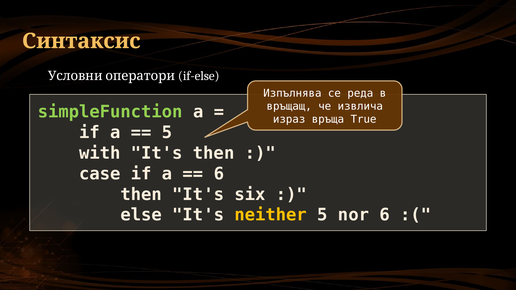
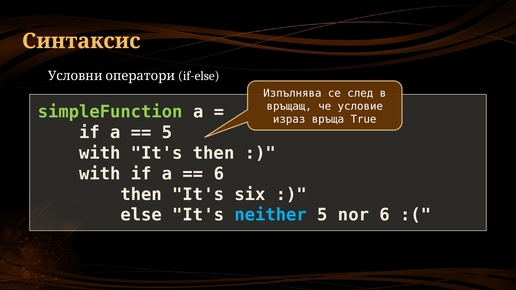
реда: реда -> след (360, 93)
извлича: извлича -> условие (360, 106)
case: case -> with (100, 174)
neither colour: yellow -> light blue (271, 215)
